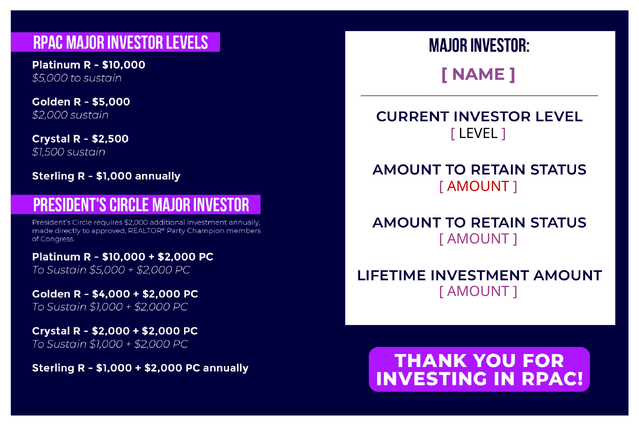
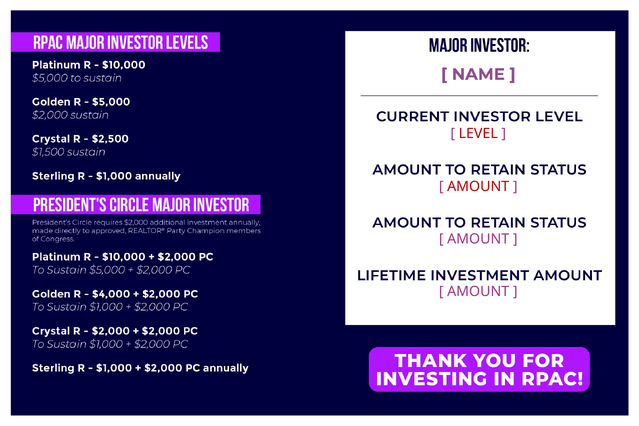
LEVEL colour: black -> red (478, 133)
